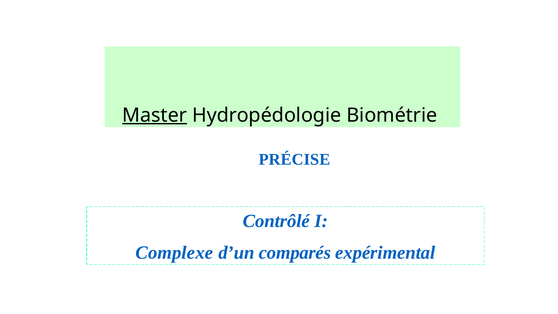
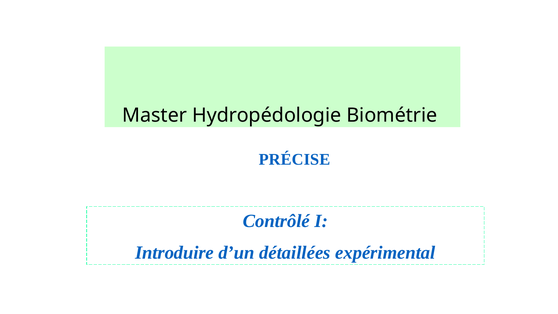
Master underline: present -> none (155, 115)
Complexe: Complexe -> Introduire (174, 252)
comparés: comparés -> détaillées (295, 252)
